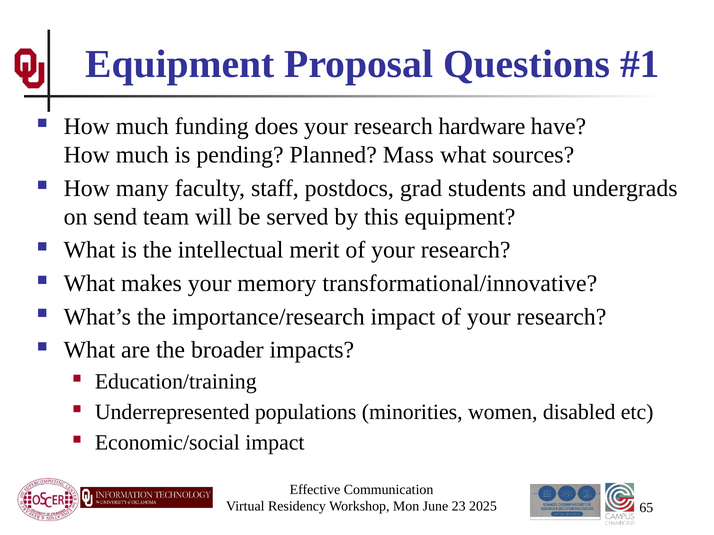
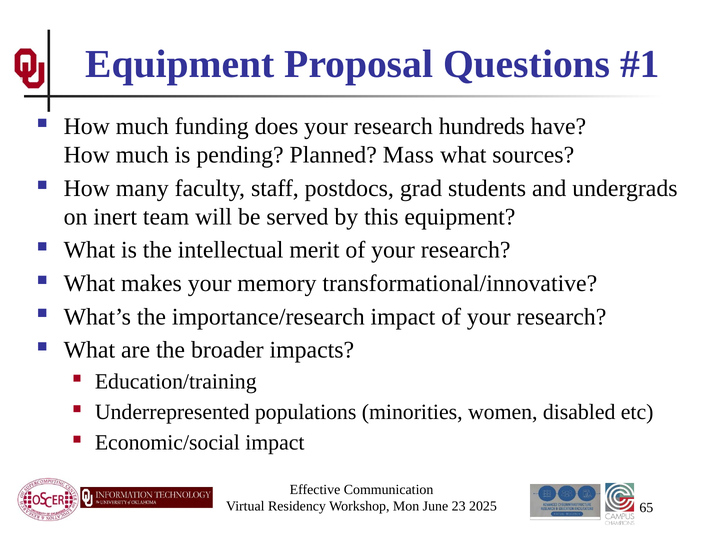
hardware: hardware -> hundreds (482, 127)
send: send -> inert (115, 217)
